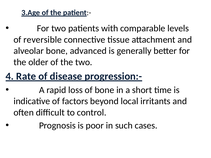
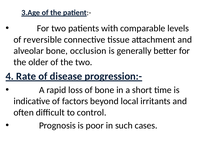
advanced: advanced -> occlusion (88, 51)
